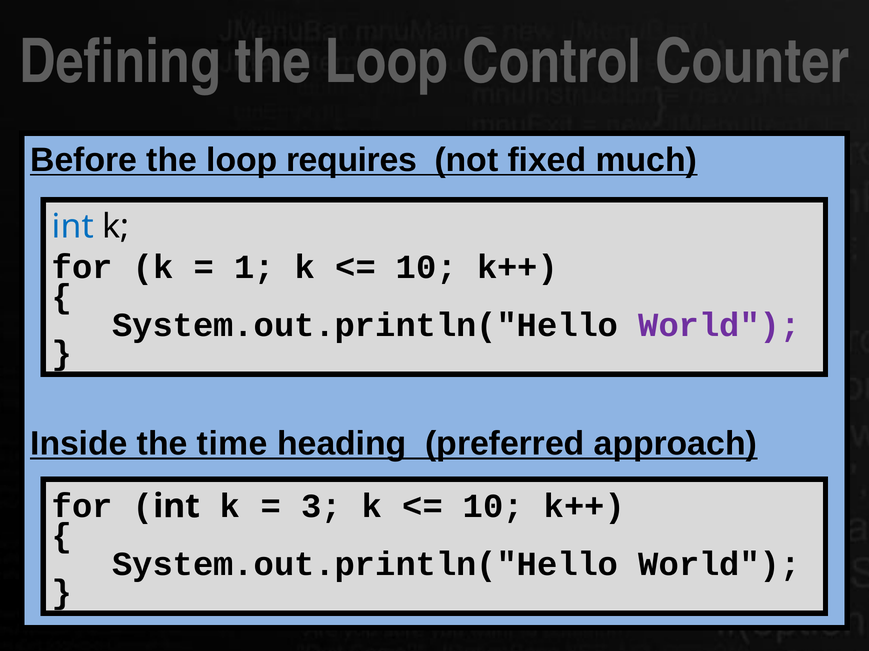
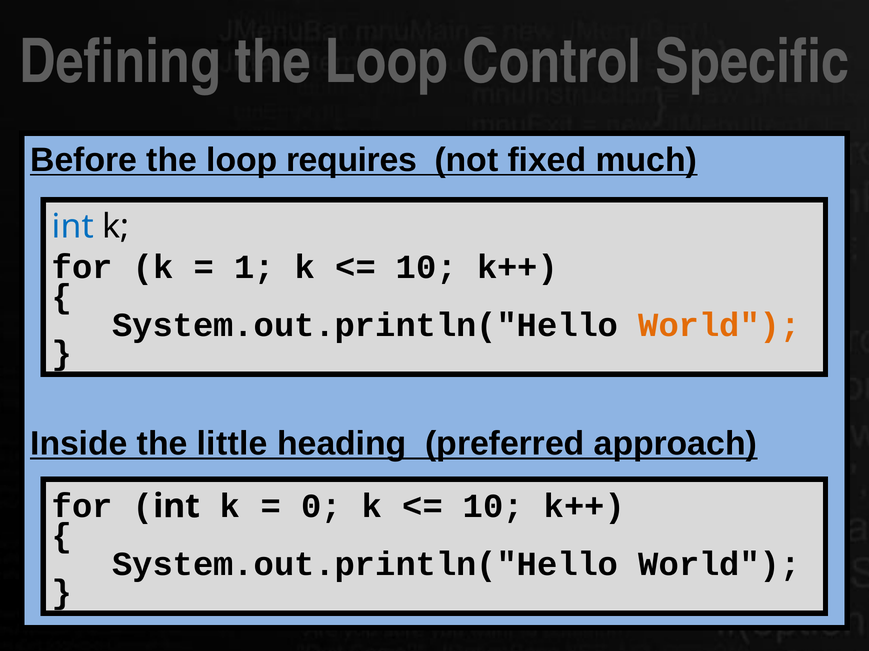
Counter: Counter -> Specific (752, 62)
World colour: purple -> orange (719, 325)
time: time -> little (232, 444)
3: 3 -> 0 (321, 507)
